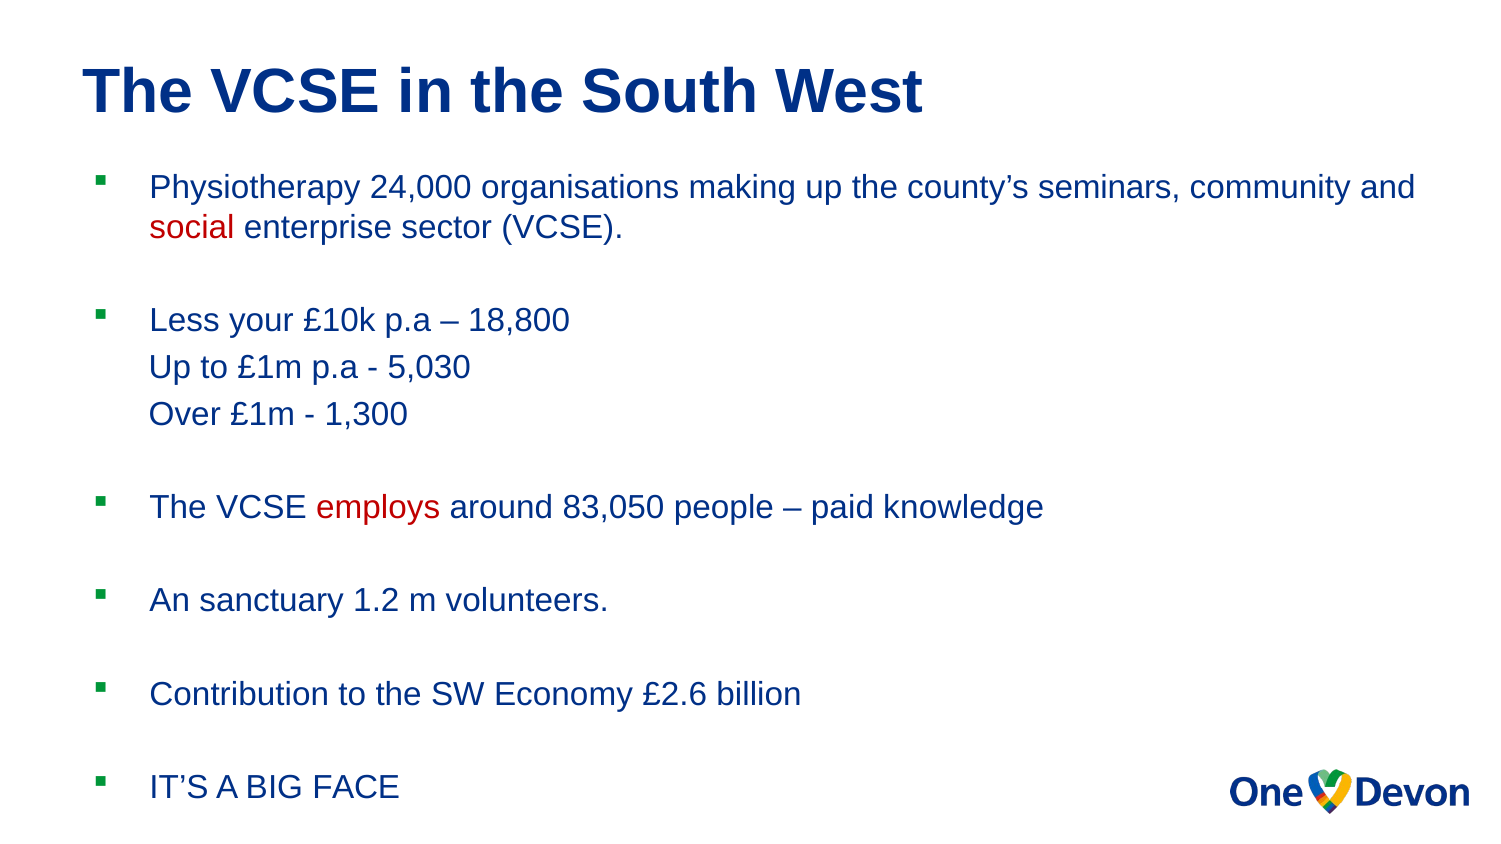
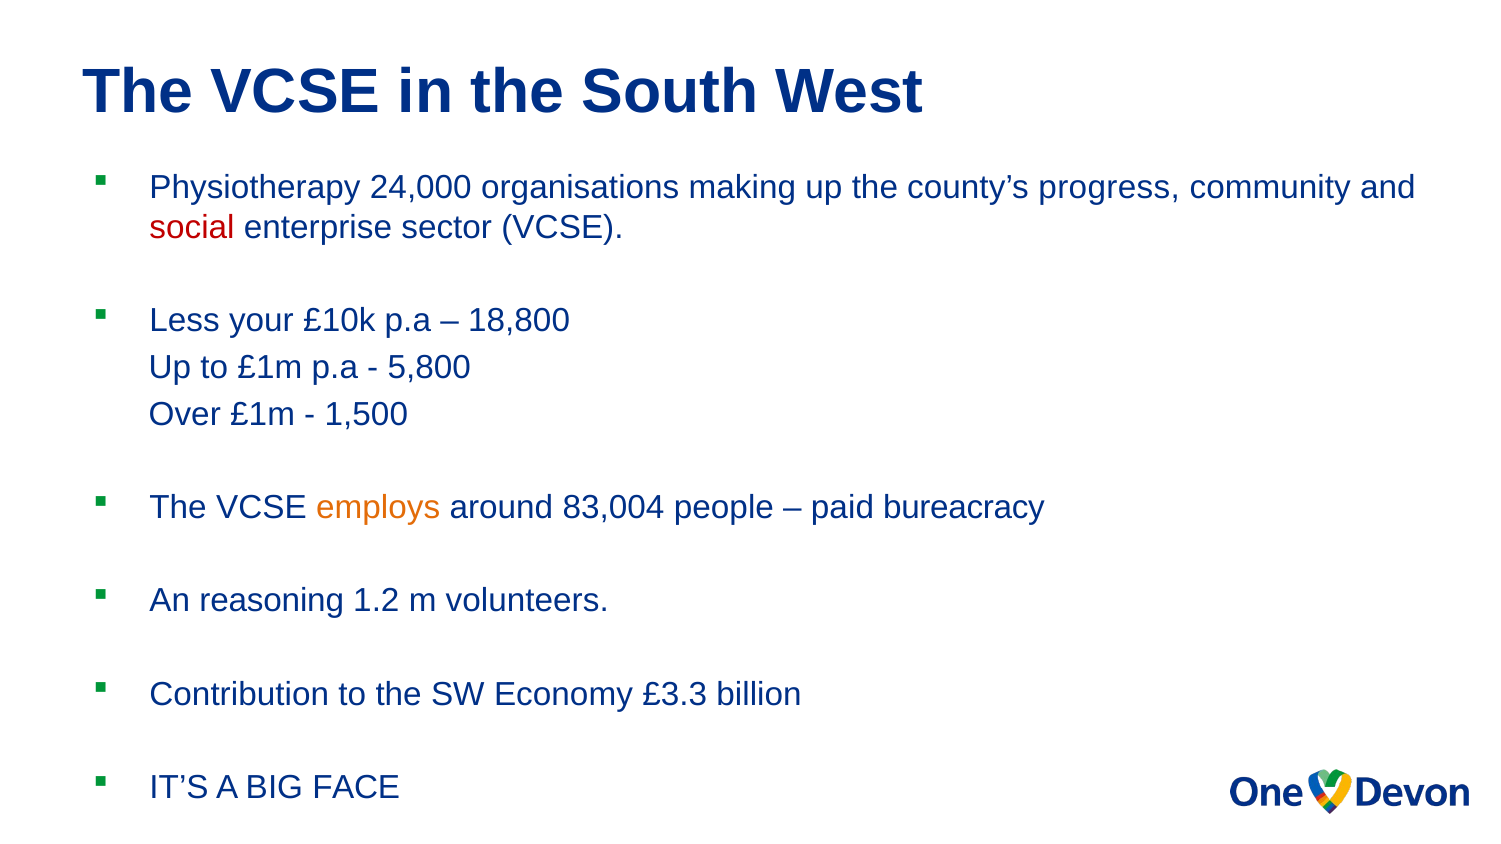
seminars: seminars -> progress (1109, 187)
5,030: 5,030 -> 5,800 (429, 368)
1,300: 1,300 -> 1,500 (366, 414)
employs colour: red -> orange (378, 508)
83,050: 83,050 -> 83,004 (614, 508)
knowledge: knowledge -> bureacracy (964, 508)
sanctuary: sanctuary -> reasoning (272, 601)
£2.6: £2.6 -> £3.3 (675, 695)
